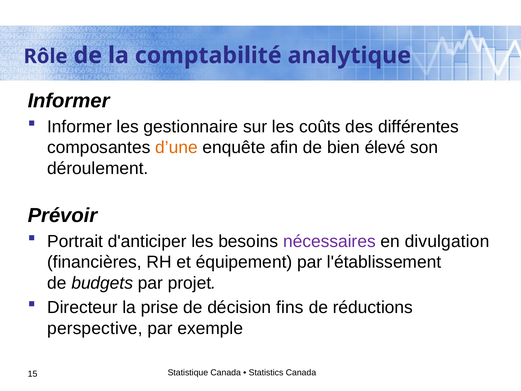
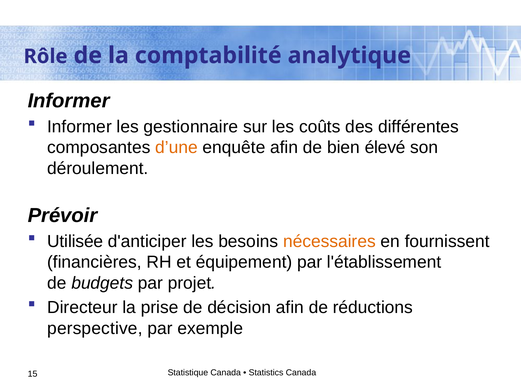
Portrait: Portrait -> Utilisée (75, 241)
nécessaires colour: purple -> orange (329, 241)
divulgation: divulgation -> fournissent (447, 241)
décision fins: fins -> afin (290, 307)
